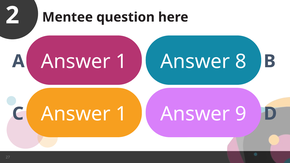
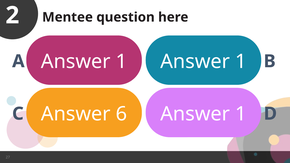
1 Answer 8: 8 -> 1 (241, 62)
1: 1 -> 6 (121, 114)
9: 9 -> 1 (241, 114)
